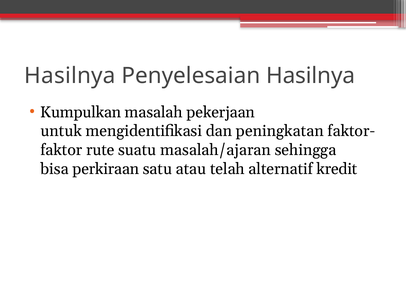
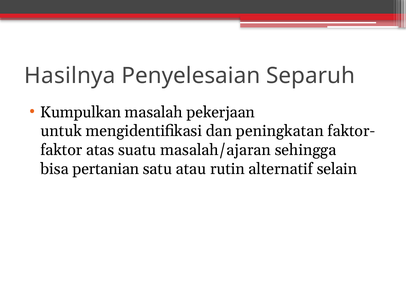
Penyelesaian Hasilnya: Hasilnya -> Separuh (311, 76)
rute: rute -> atas (100, 150)
perkiraan: perkiraan -> pertanian (106, 169)
telah: telah -> rutin (227, 169)
kredit: kredit -> selain (337, 169)
